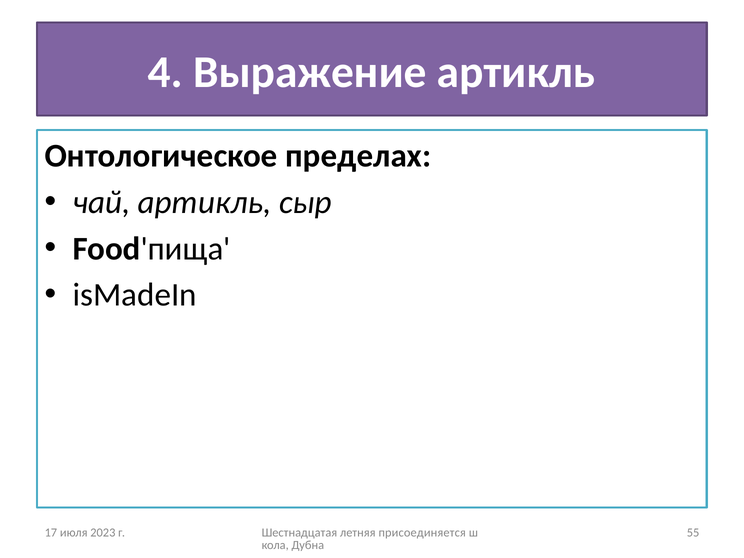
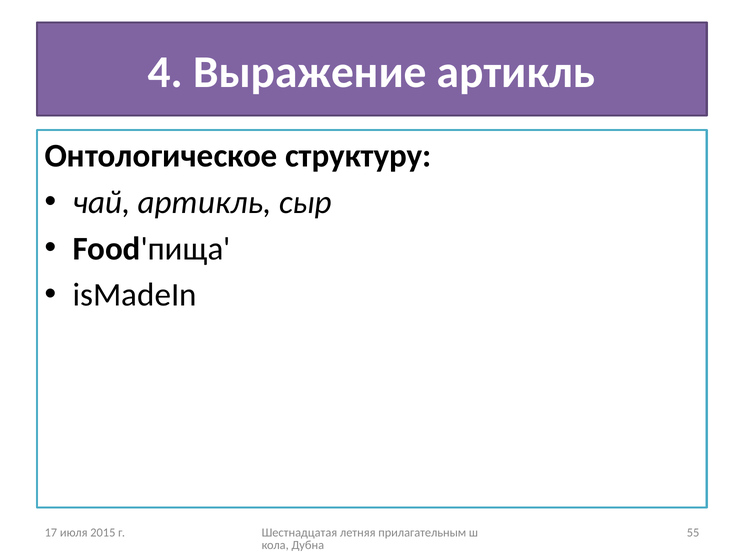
пределах: пределах -> структуру (358, 156)
присоединяется: присоединяется -> прилагательным (422, 533)
2023: 2023 -> 2015 (103, 533)
